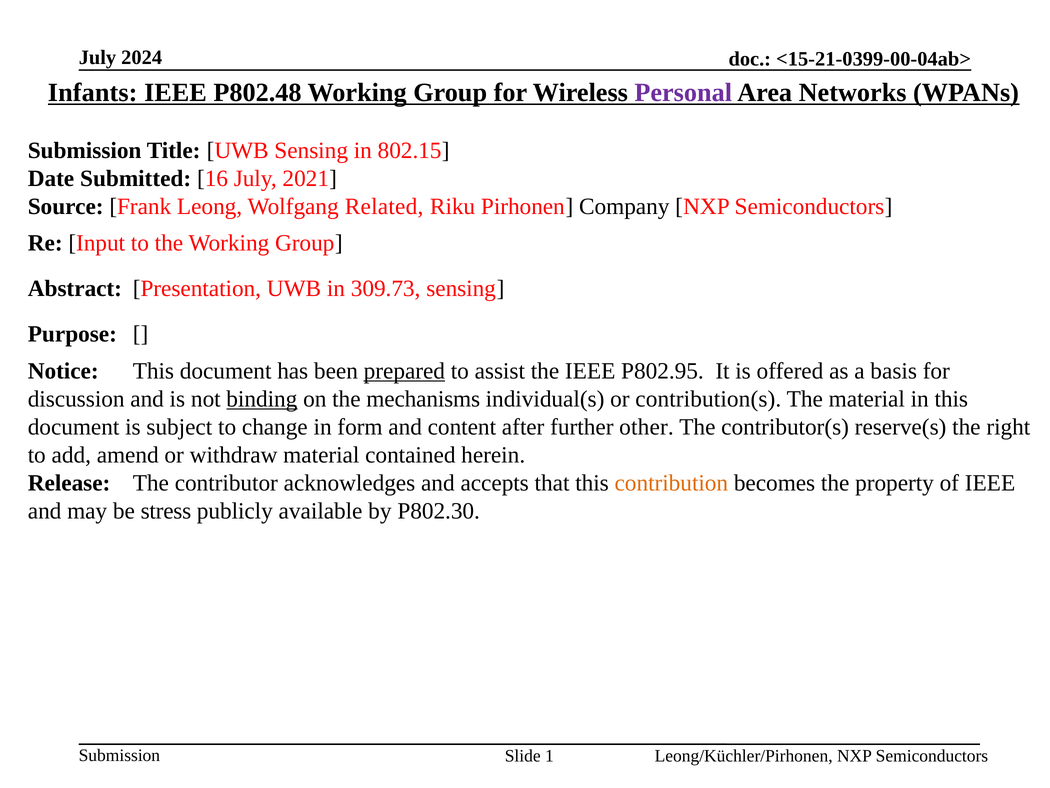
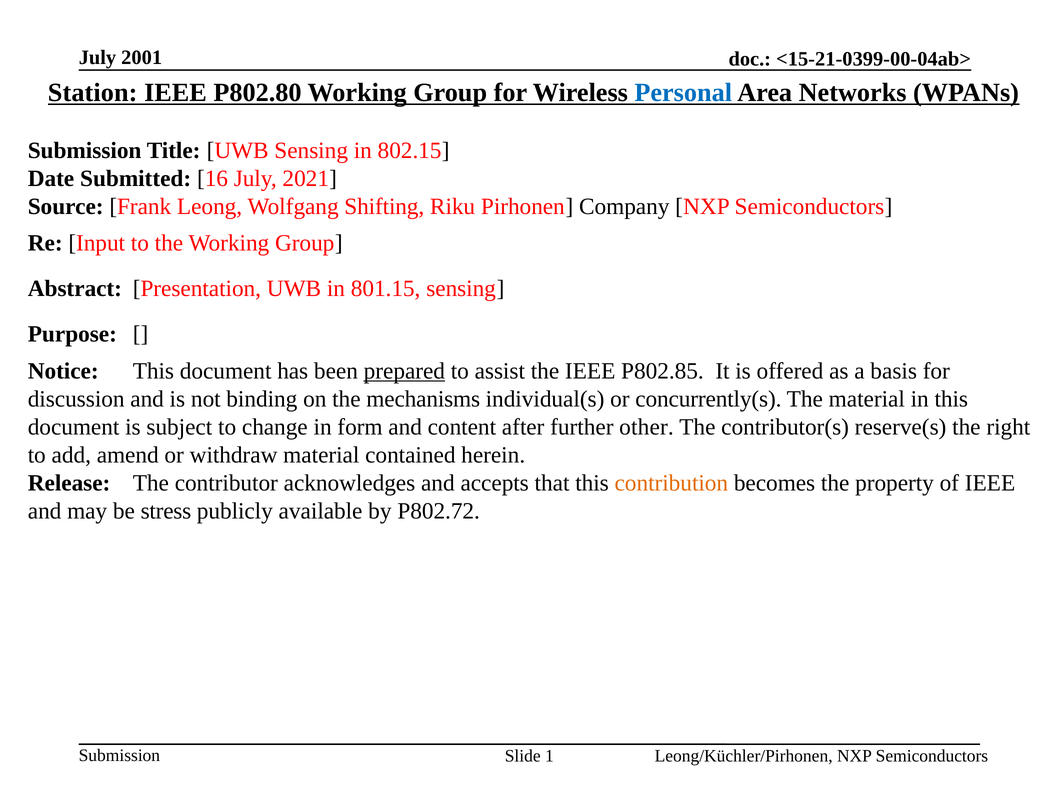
2024: 2024 -> 2001 (142, 57)
Infants: Infants -> Station (93, 93)
P802.48: P802.48 -> P802.80 (257, 93)
Personal colour: purple -> blue (683, 93)
Related: Related -> Shifting (384, 206)
309.73: 309.73 -> 801.15 (386, 288)
P802.95: P802.95 -> P802.85 (662, 371)
binding underline: present -> none (262, 399)
contribution(s: contribution(s -> concurrently(s (708, 399)
P802.30: P802.30 -> P802.72 (439, 511)
